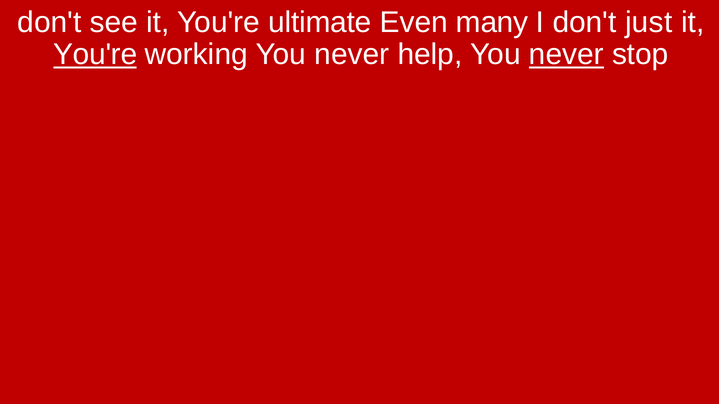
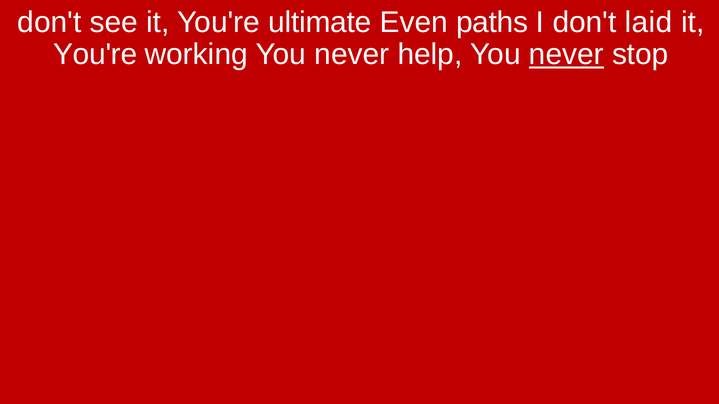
many: many -> paths (492, 22)
just: just -> laid (649, 22)
You're underline: present -> none (95, 55)
